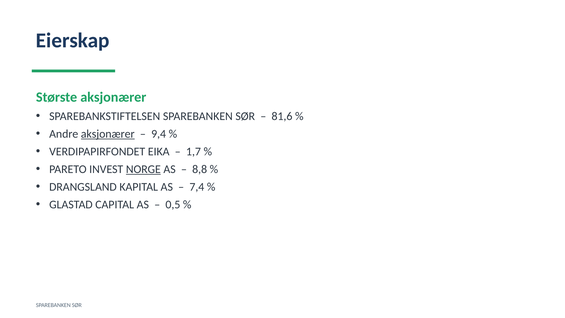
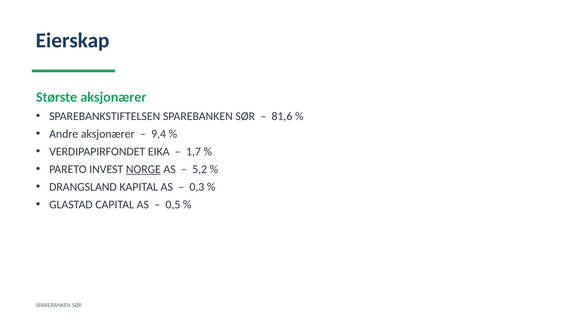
aksjonærer underline: present -> none (108, 134)
8,8: 8,8 -> 5,2 (200, 169)
7,4: 7,4 -> 0,3 (197, 187)
